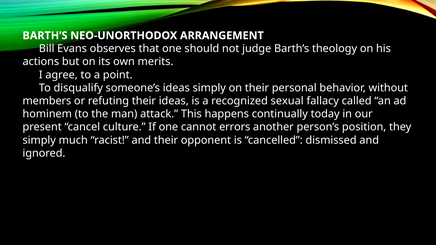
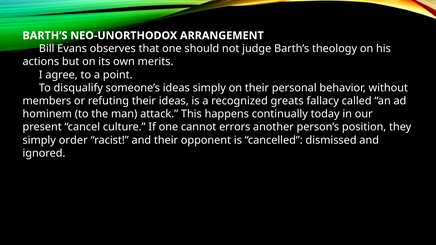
sexual: sexual -> greats (287, 101)
much: much -> order (73, 140)
